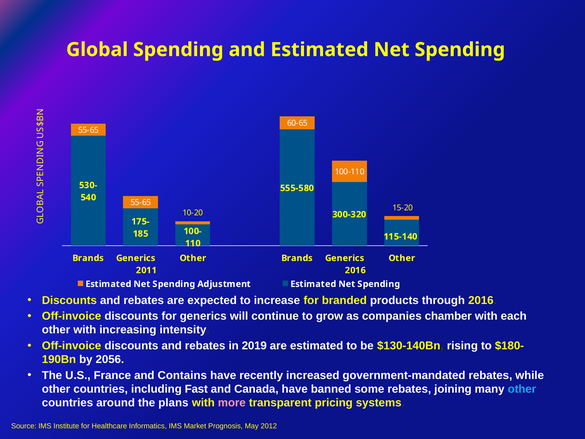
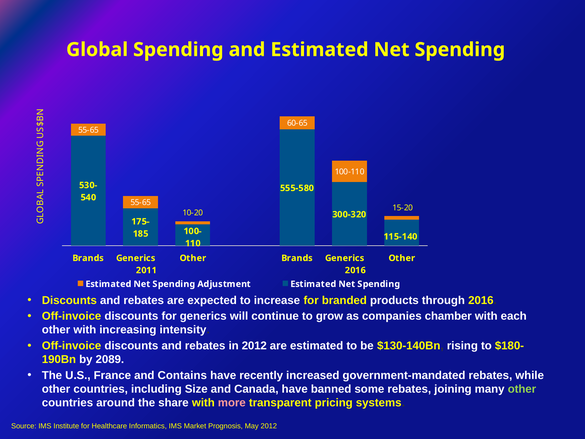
in 2019: 2019 -> 2012 (254, 346)
2056: 2056 -> 2089 (110, 359)
Fast: Fast -> Size (196, 389)
other colour: light blue -> light green (522, 389)
plans: plans -> share (173, 403)
